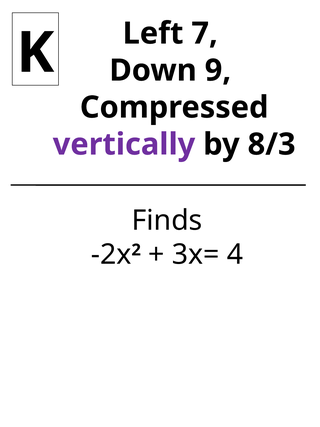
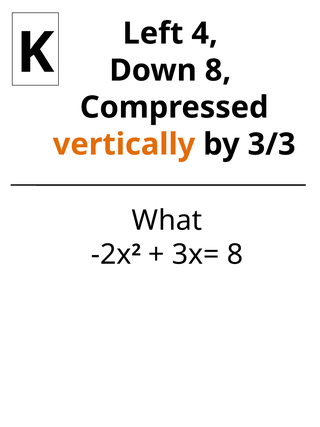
7: 7 -> 4 (205, 33)
Down 9: 9 -> 8 (218, 70)
vertically colour: purple -> orange (124, 144)
8/3: 8/3 -> 3/3 (272, 144)
Finds: Finds -> What (167, 220)
3x= 4: 4 -> 8 (235, 254)
